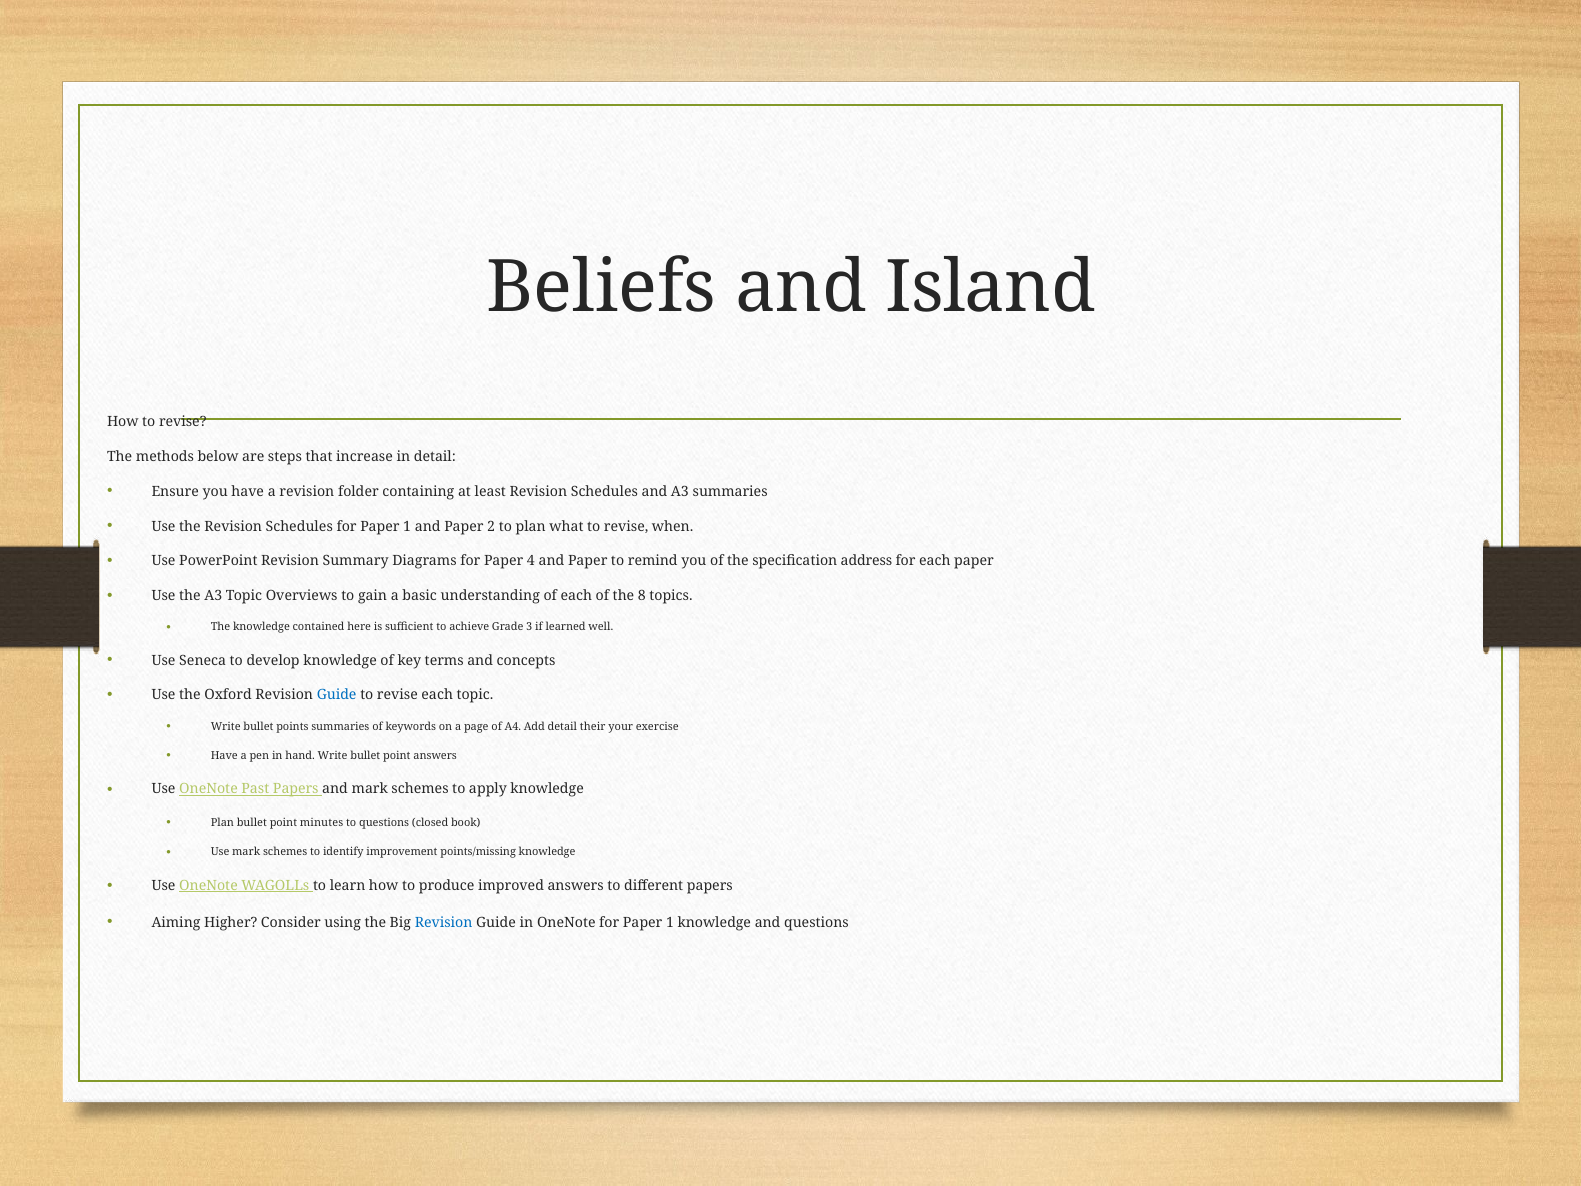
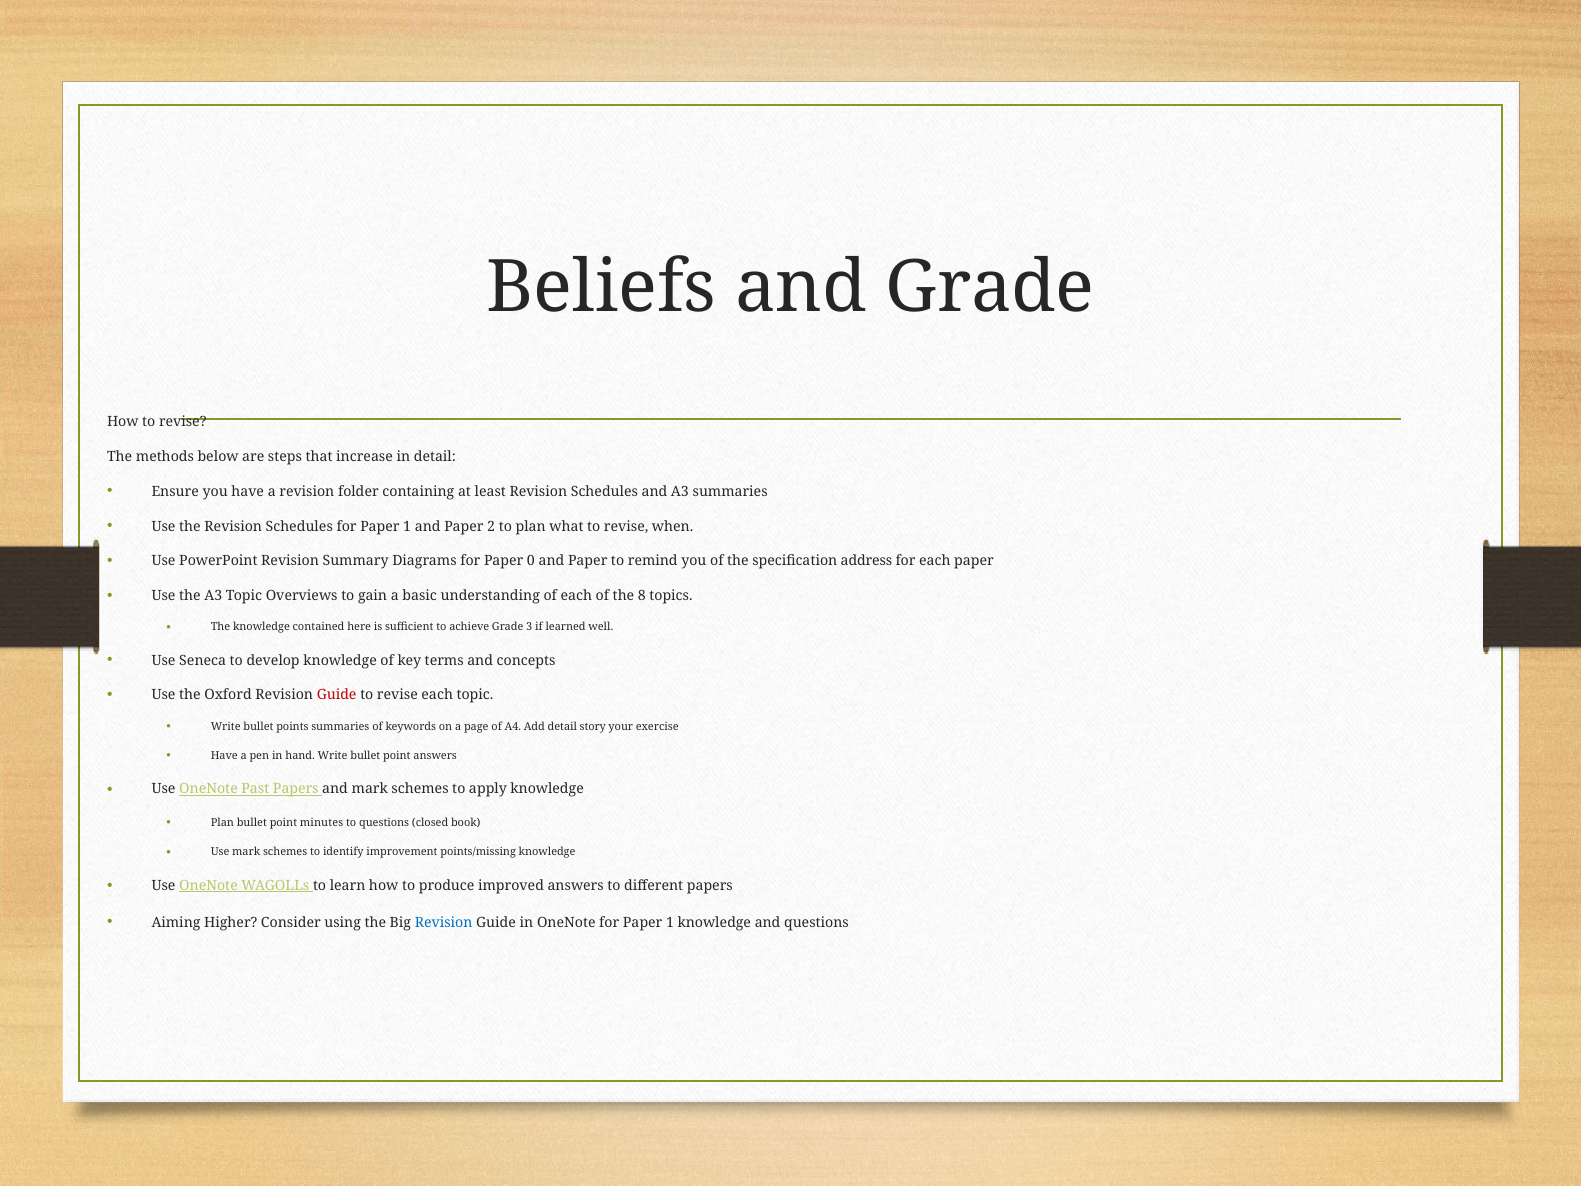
and Island: Island -> Grade (990, 288)
4: 4 -> 0 (531, 561)
Guide colour: blue -> red (337, 695)
their: their -> story (593, 726)
